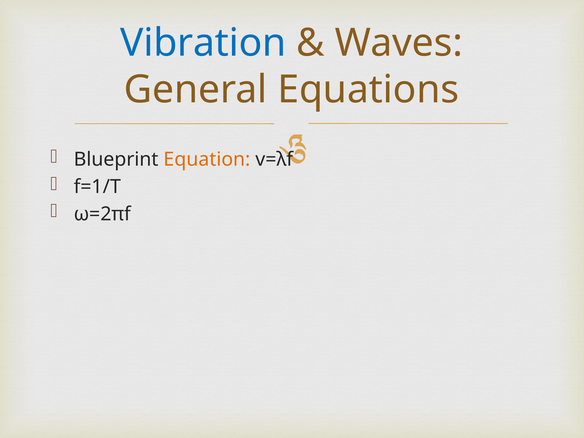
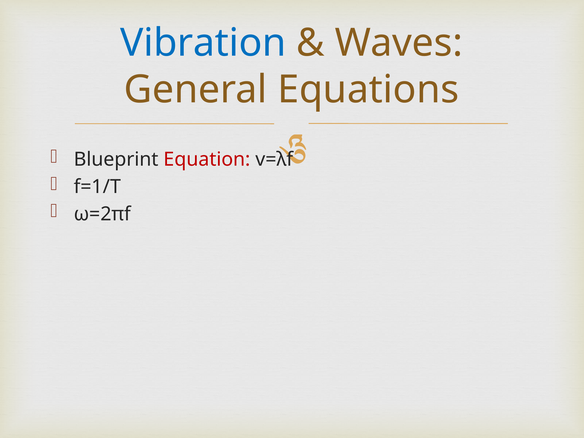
Equation colour: orange -> red (207, 160)
